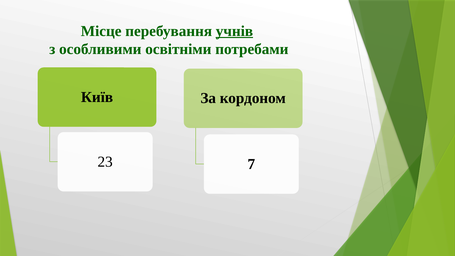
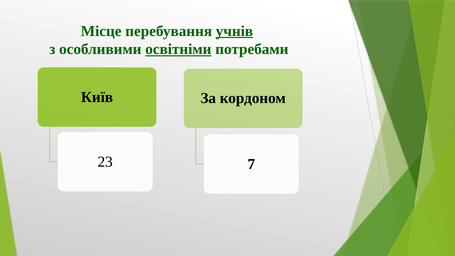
освітніми underline: none -> present (178, 49)
